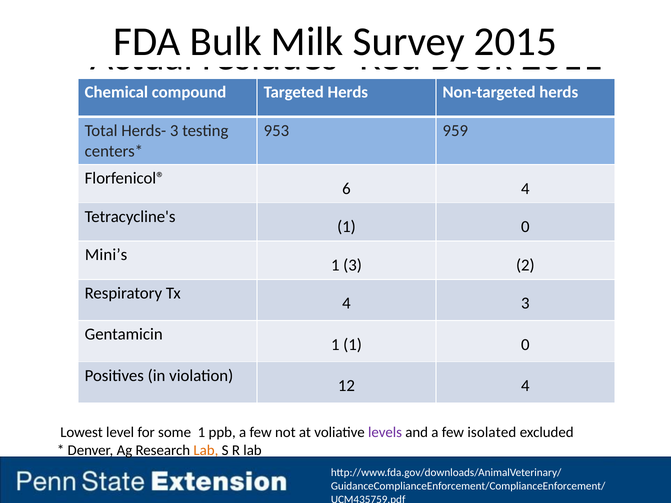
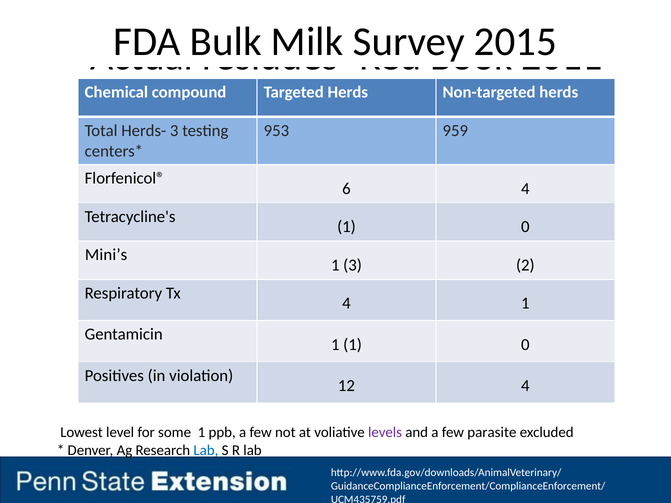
4 3: 3 -> 1 (525, 304)
isolated: isolated -> parasite (492, 433)
Lab colour: orange -> blue (206, 451)
